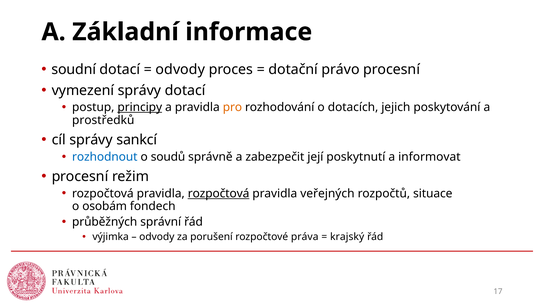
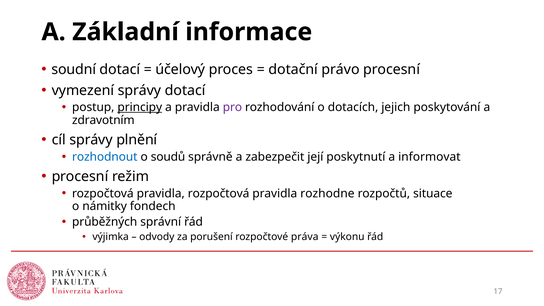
odvody: odvody -> účelový (180, 69)
pro colour: orange -> purple (232, 107)
prostředků: prostředků -> zdravotním (103, 120)
sankcí: sankcí -> plnění (137, 140)
rozpočtová underline: present -> none (219, 193)
veřejných: veřejných -> rozhodne (327, 193)
osobám: osobám -> námitky (105, 206)
krajský: krajský -> výkonu (347, 237)
